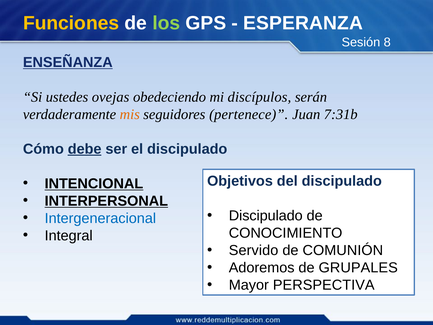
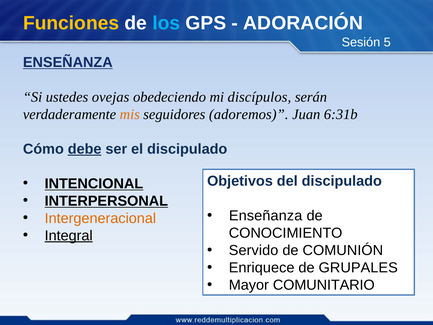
los colour: light green -> light blue (166, 23)
ESPERANZA: ESPERANZA -> ADORACIÓN (303, 23)
8: 8 -> 5 (387, 42)
pertenece: pertenece -> adoremos (249, 114)
7:31b: 7:31b -> 6:31b (341, 114)
Discipulado: Discipulado -> Enseñanza (266, 216)
Intergeneracional colour: blue -> orange (100, 218)
Integral underline: none -> present (69, 235)
Adoremos: Adoremos -> Enriquece (262, 268)
PERSPECTIVA: PERSPECTIVA -> COMUNITARIO (324, 285)
